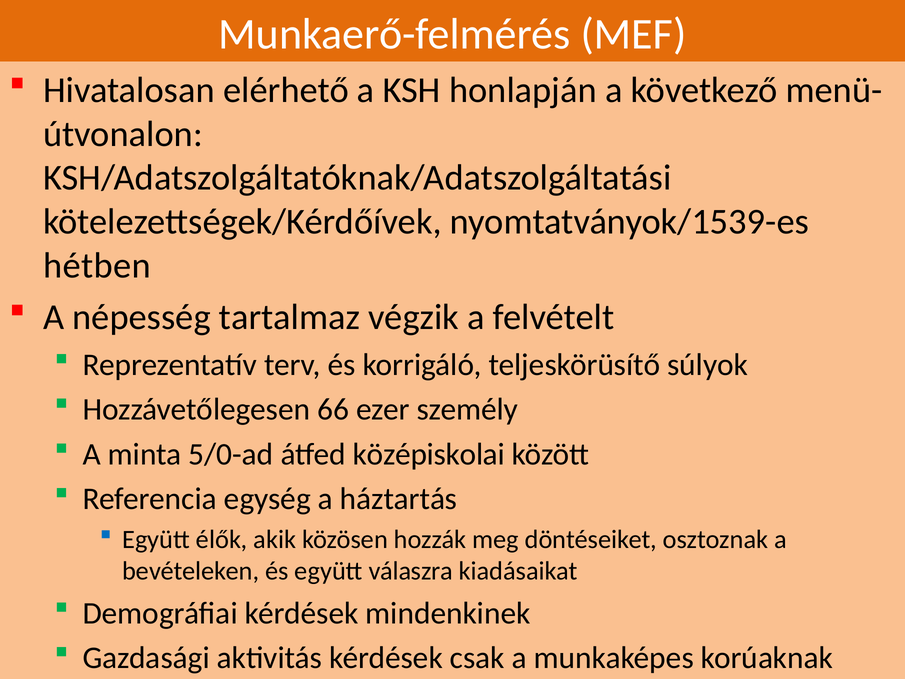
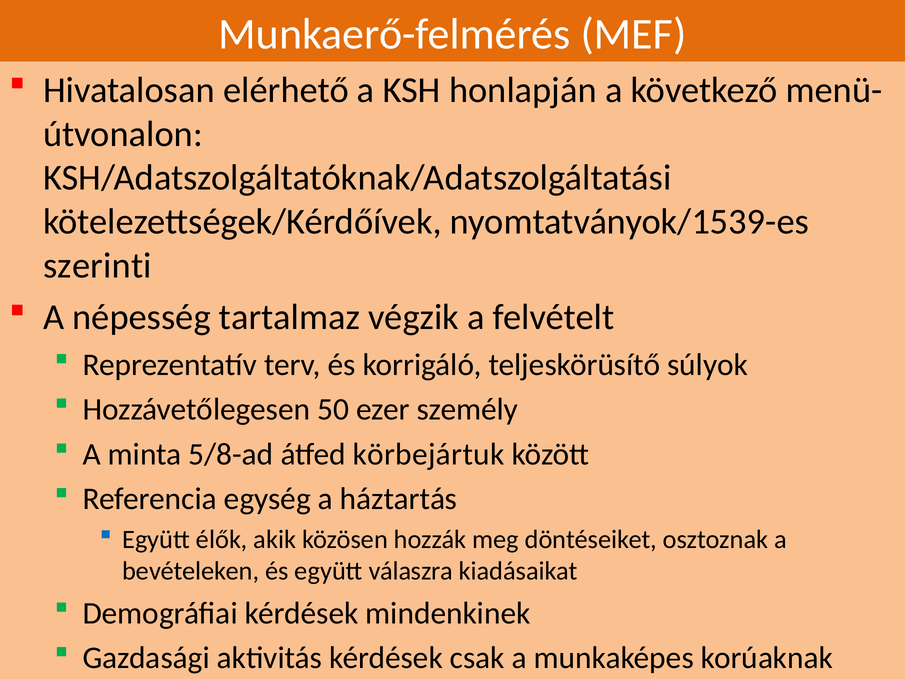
hétben: hétben -> szerinti (97, 265)
66: 66 -> 50 (333, 409)
5/0-ad: 5/0-ad -> 5/8-ad (231, 454)
középiskolai: középiskolai -> körbejártuk (429, 454)
